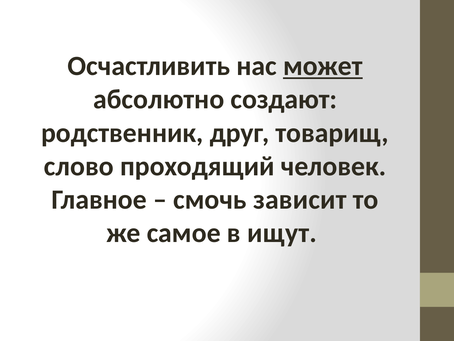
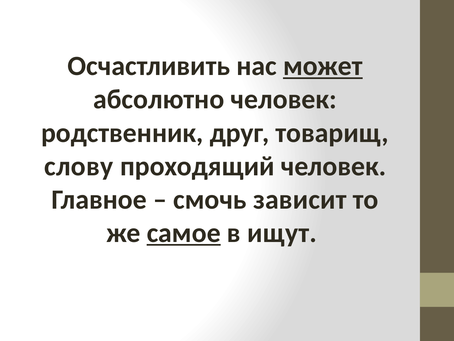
абсолютно создают: создают -> человек (284, 99)
слово: слово -> слову (79, 166)
самое underline: none -> present (184, 233)
